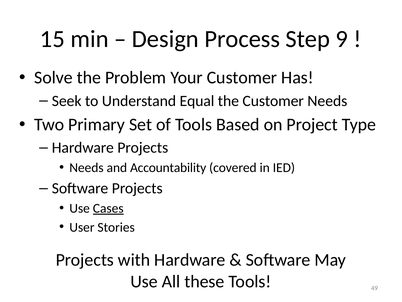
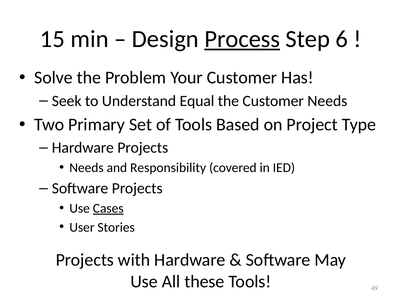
Process underline: none -> present (242, 39)
9: 9 -> 6 (342, 39)
Accountability: Accountability -> Responsibility (168, 168)
